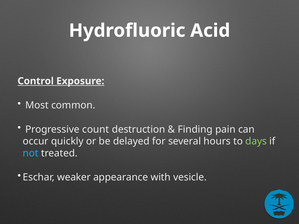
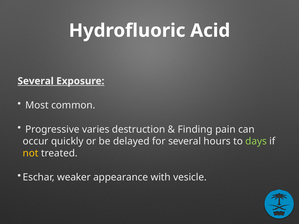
Control: Control -> Several (36, 81)
count: count -> varies (96, 129)
not colour: light blue -> yellow (31, 153)
